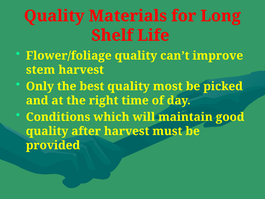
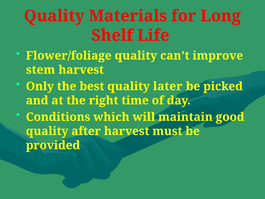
most: most -> later (168, 86)
